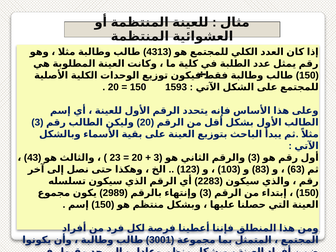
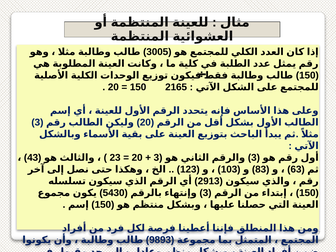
4313: 4313 -> 3005 (157, 52)
1593: 1593 -> 2165 (176, 87)
2283: 2283 -> 2913 (209, 181)
2989: 2989 -> 5430 (114, 193)
3001: 3001 -> 9893 (160, 240)
